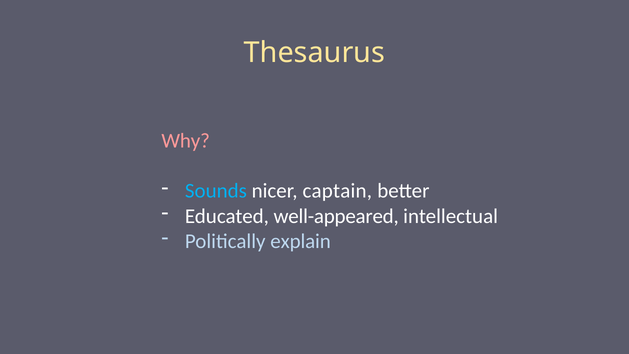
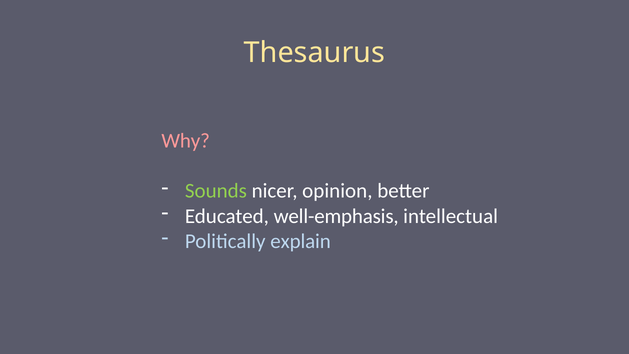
Sounds colour: light blue -> light green (216, 191)
captain: captain -> opinion (337, 191)
well-appeared: well-appeared -> well-emphasis (336, 216)
